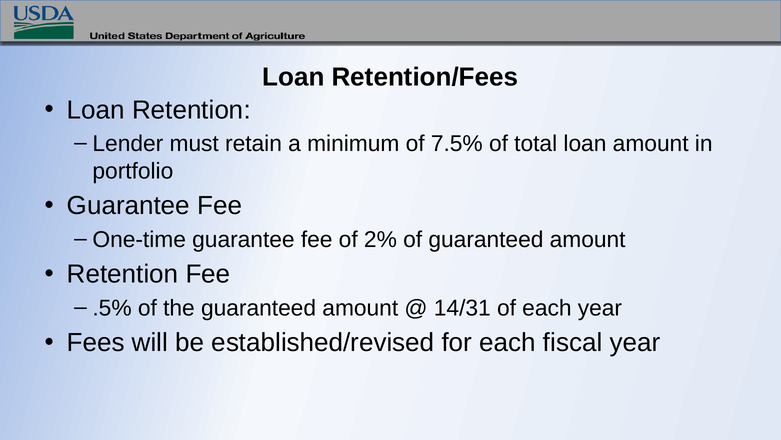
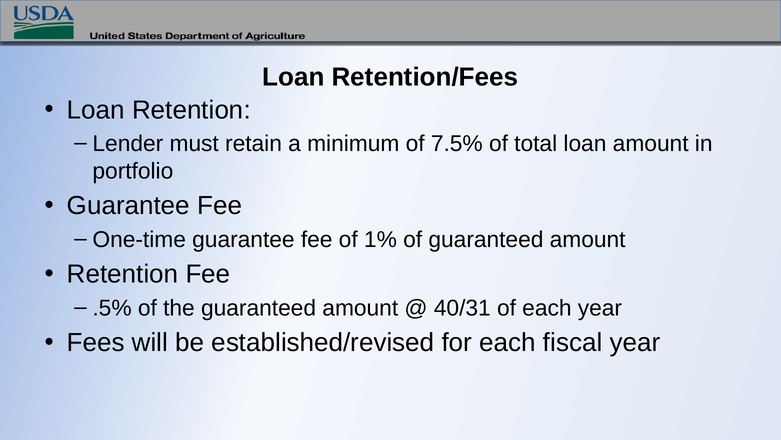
2%: 2% -> 1% (380, 239)
14/31: 14/31 -> 40/31 (462, 308)
